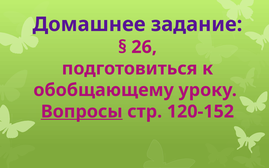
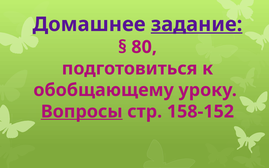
задание underline: none -> present (197, 24)
26: 26 -> 80 (144, 47)
120-152: 120-152 -> 158-152 (200, 112)
